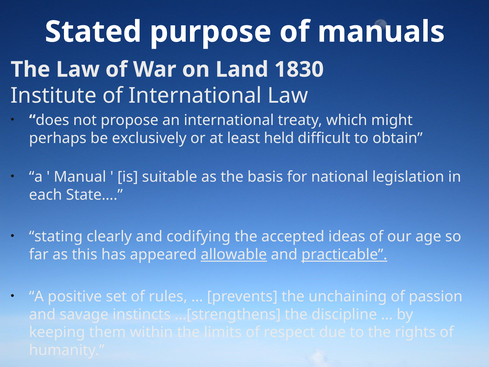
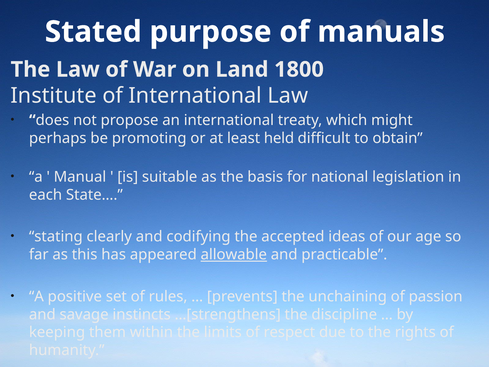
1830: 1830 -> 1800 (299, 69)
exclusively: exclusively -> promoting (149, 138)
practicable underline: present -> none (344, 254)
